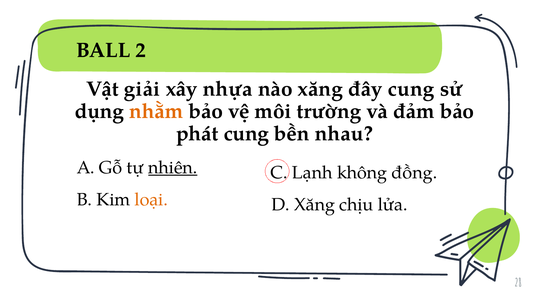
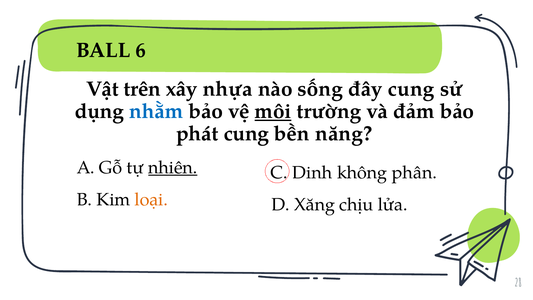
2: 2 -> 6 (141, 50)
giải: giải -> trên (142, 89)
nào xăng: xăng -> sống (320, 89)
nhằm colour: orange -> blue (156, 111)
môi underline: none -> present (273, 111)
nhau: nhau -> năng (344, 134)
Lạnh: Lạnh -> Dinh (312, 173)
đồng: đồng -> phân (414, 173)
